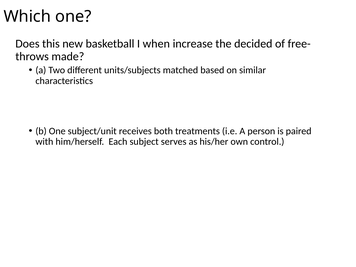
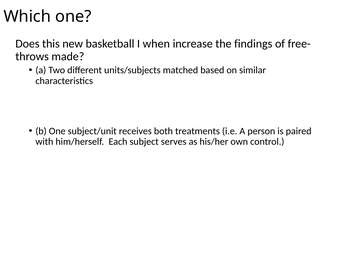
decided: decided -> findings (253, 44)
